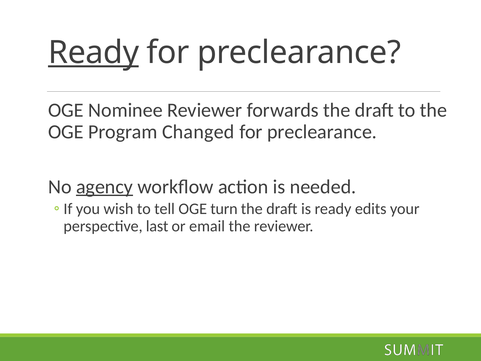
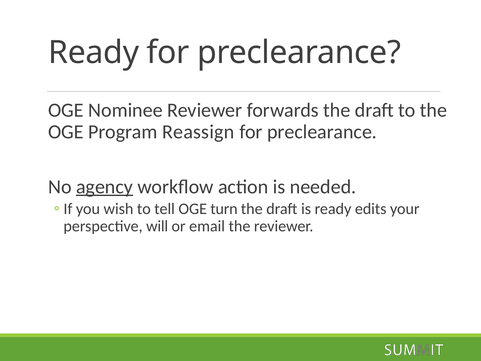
Ready underline: present -> none (94, 52)
Changed: Changed -> Reassign (198, 132)
last: last -> will (157, 226)
